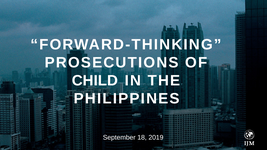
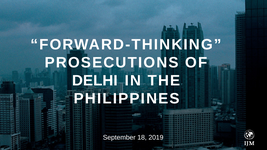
CHILD: CHILD -> DELHI (95, 81)
